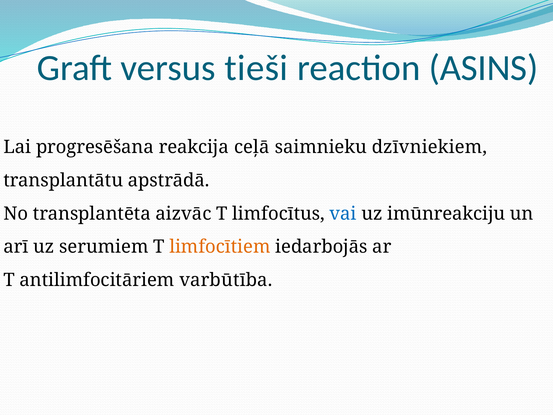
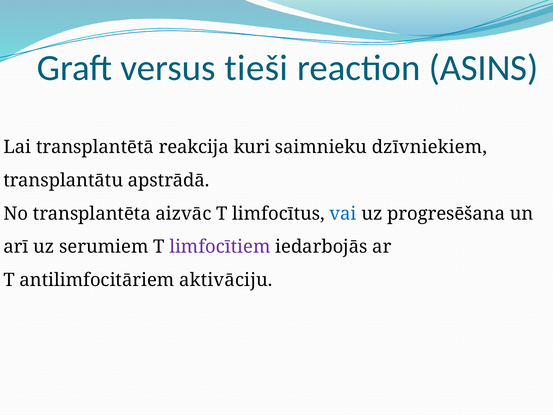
progresēšana: progresēšana -> transplantētā (95, 147)
ceļā: ceļā -> kuri (252, 147)
imūnreakciju: imūnreakciju -> progresēšana (446, 213)
limfocītiem colour: orange -> purple (220, 247)
varbūtība: varbūtība -> aktivāciju (226, 280)
